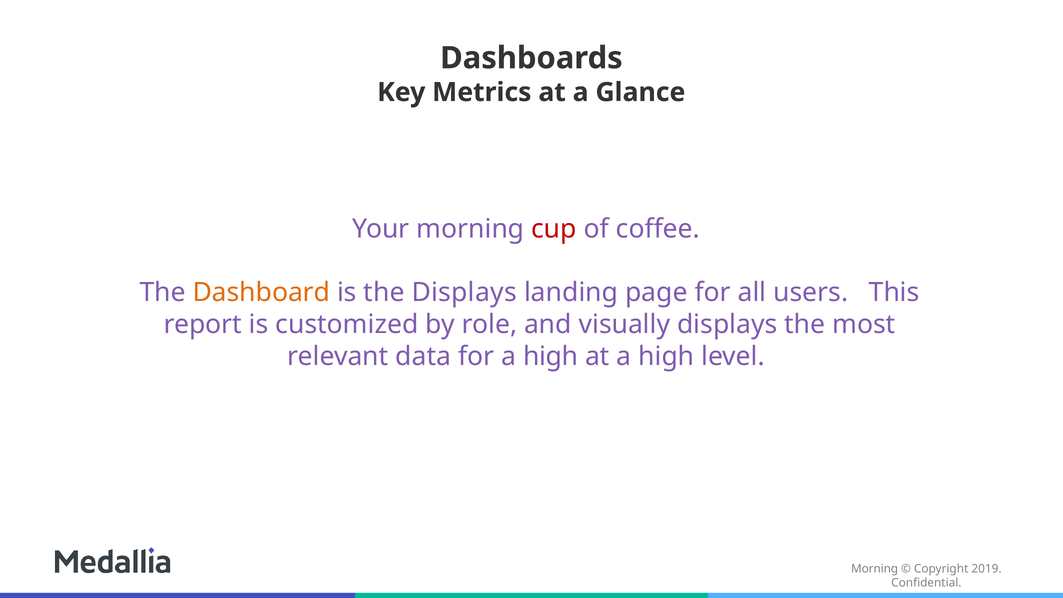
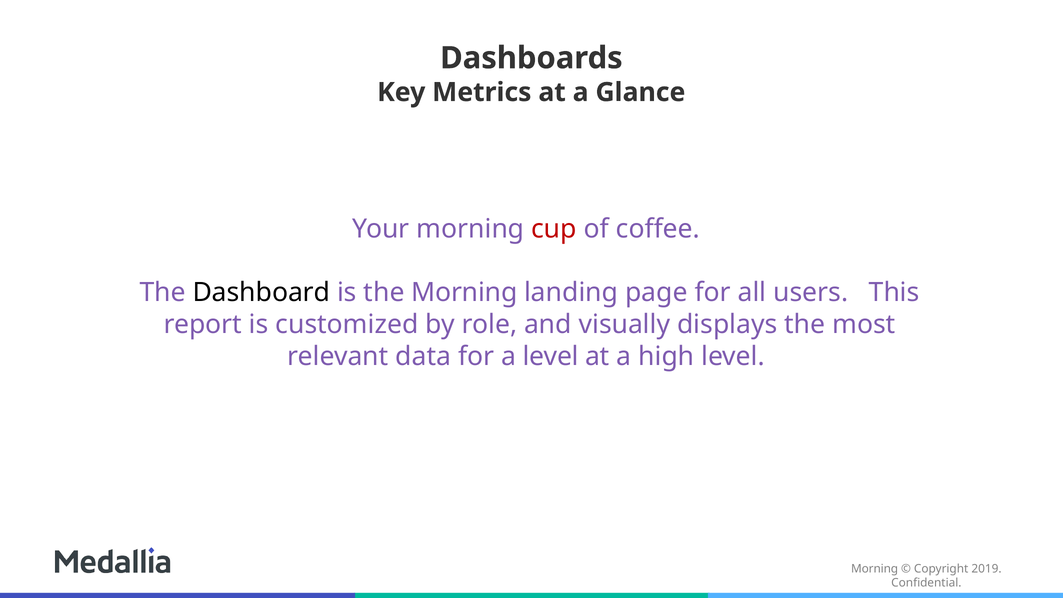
Dashboard colour: orange -> black (261, 293)
the Displays: Displays -> Morning (464, 293)
for a high: high -> level (551, 356)
